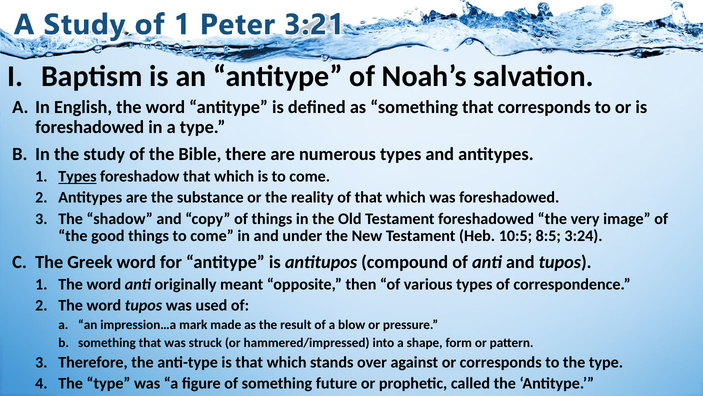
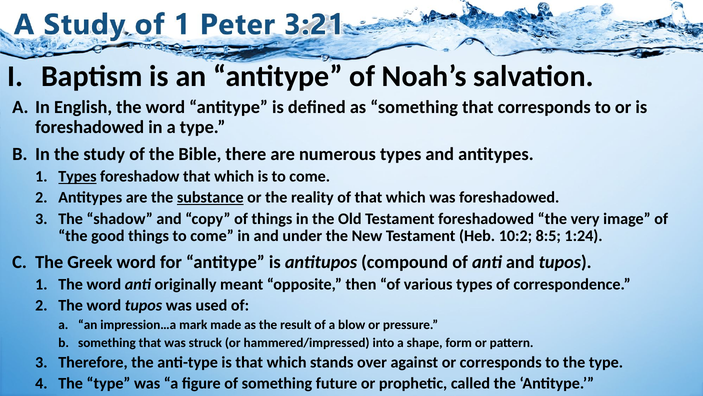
substance underline: none -> present (210, 197)
10:5: 10:5 -> 10:2 (515, 236)
3:24: 3:24 -> 1:24 (584, 236)
